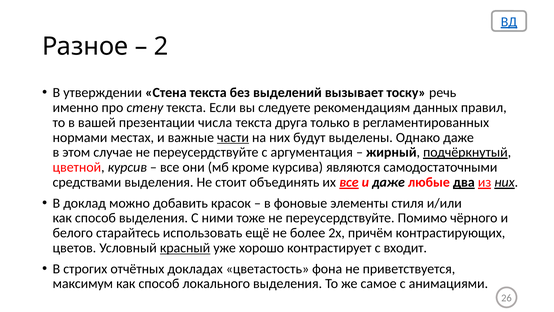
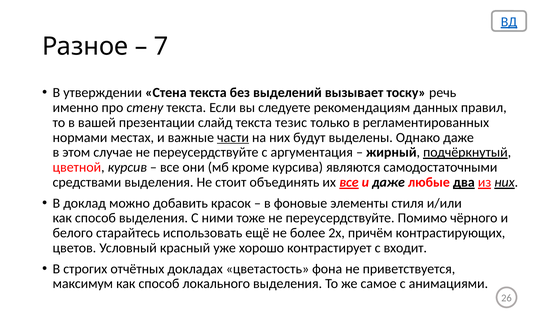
2: 2 -> 7 (161, 47)
числа: числа -> слайд (215, 122)
друга: друга -> тезис (291, 122)
красный underline: present -> none (185, 248)
